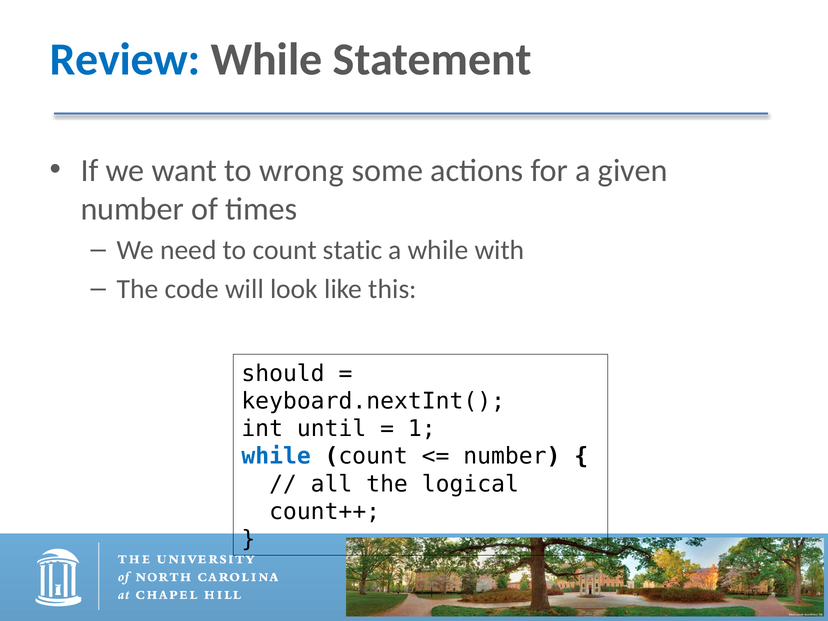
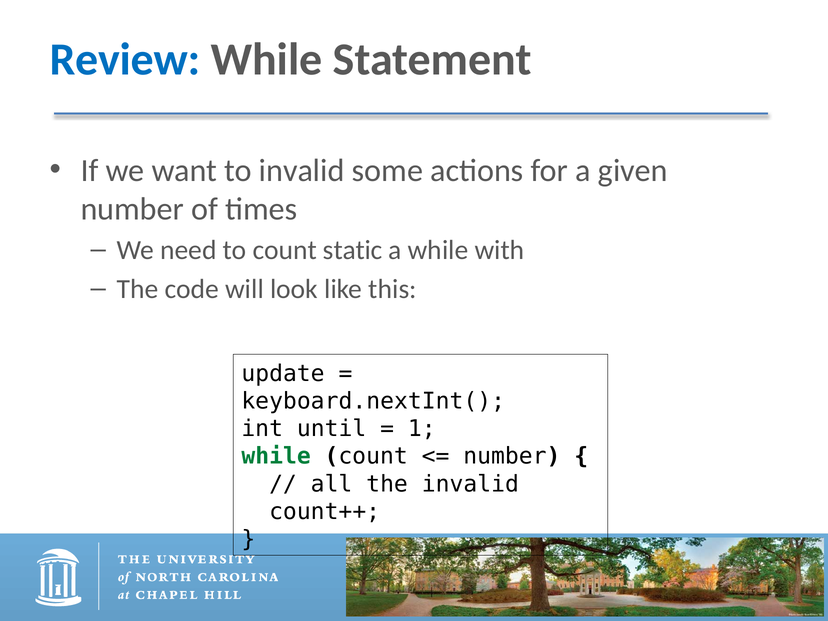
to wrong: wrong -> invalid (302, 171)
should: should -> update (283, 374)
while colour: blue -> green (276, 456)
the logical: logical -> invalid (470, 484)
